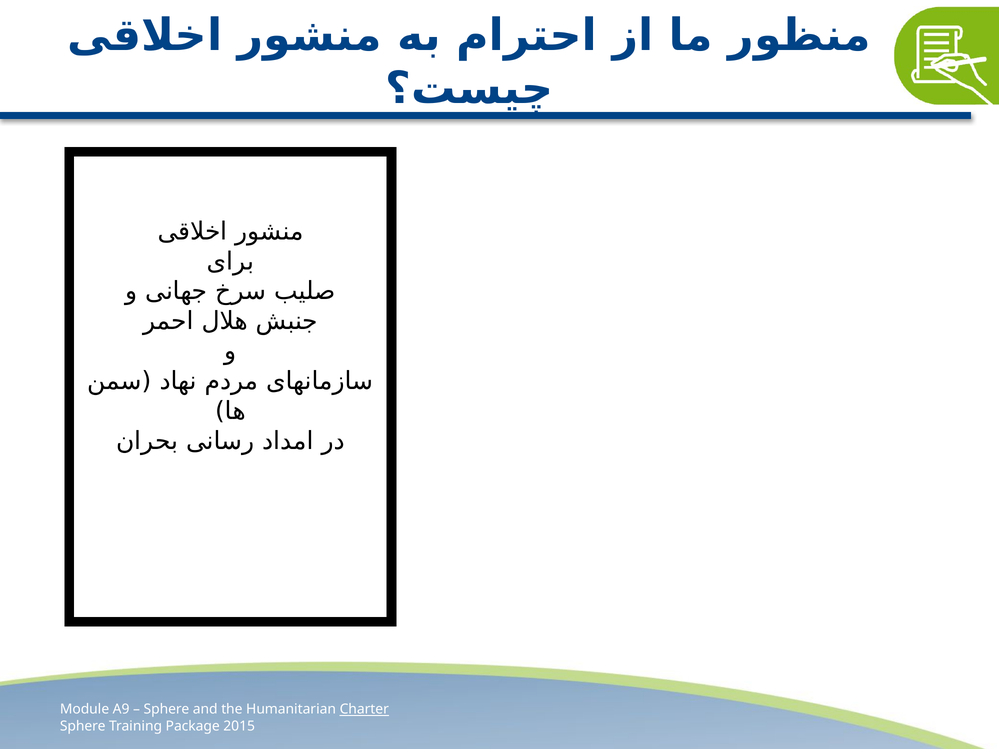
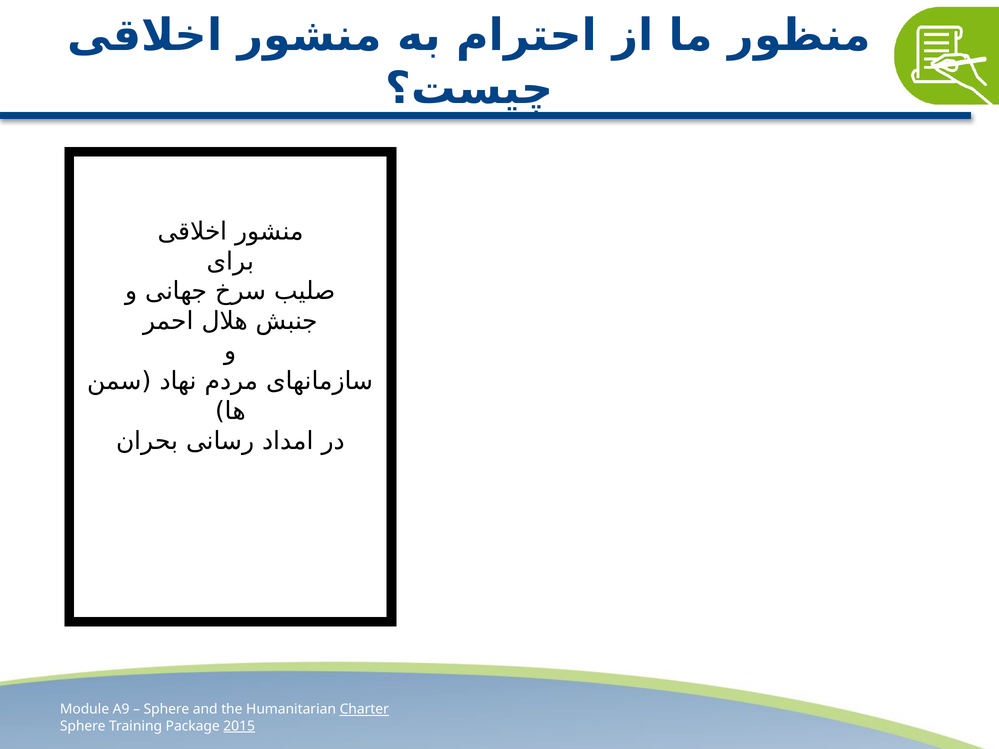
2015 underline: none -> present (239, 726)
